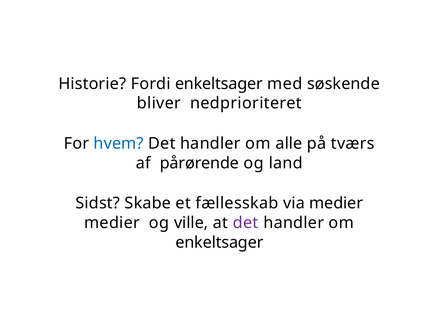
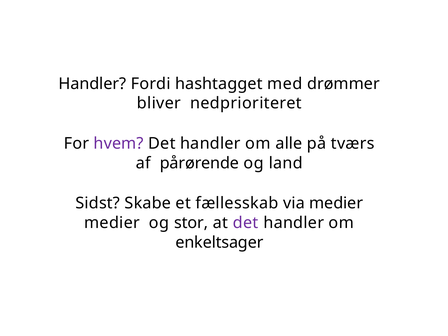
Historie: Historie -> Handler (92, 84)
Fordi enkeltsager: enkeltsager -> hashtagget (219, 84)
søskende: søskende -> drømmer (343, 84)
hvem colour: blue -> purple (119, 143)
ville: ville -> stor (191, 223)
